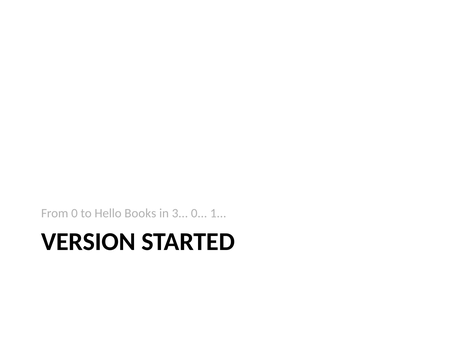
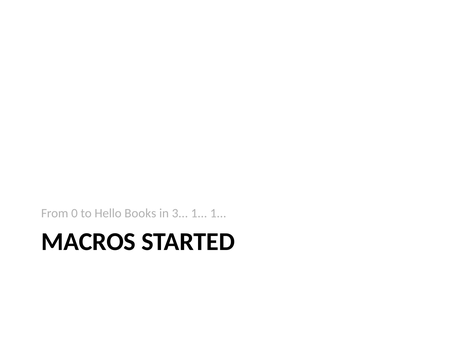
3 0: 0 -> 1 (199, 214)
VERSION: VERSION -> MACROS (88, 242)
